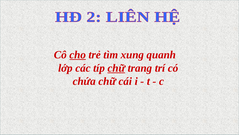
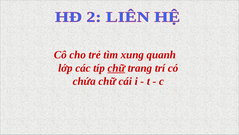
cho underline: present -> none (78, 55)
